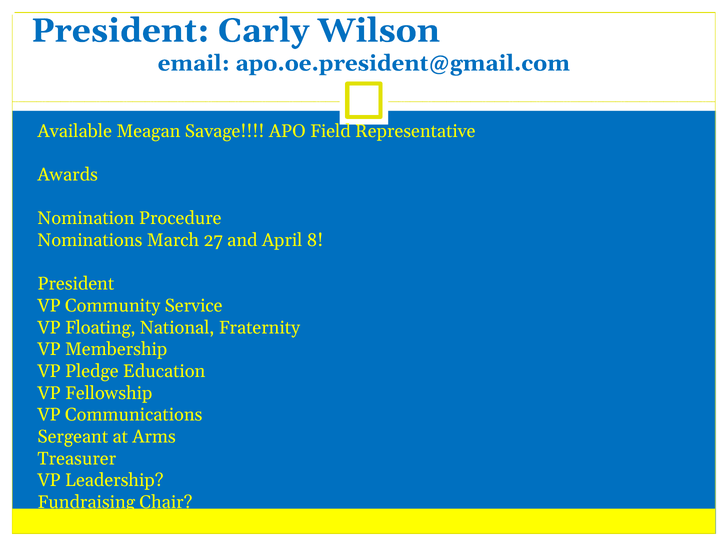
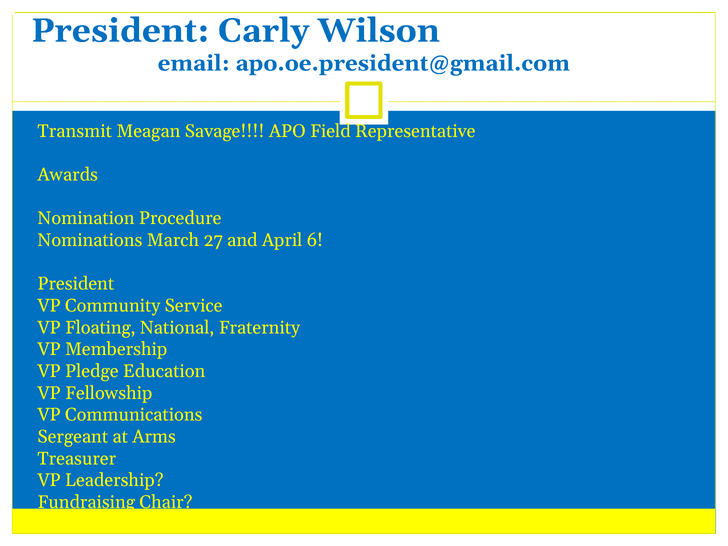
Available: Available -> Transmit (75, 131)
8: 8 -> 6 (315, 240)
